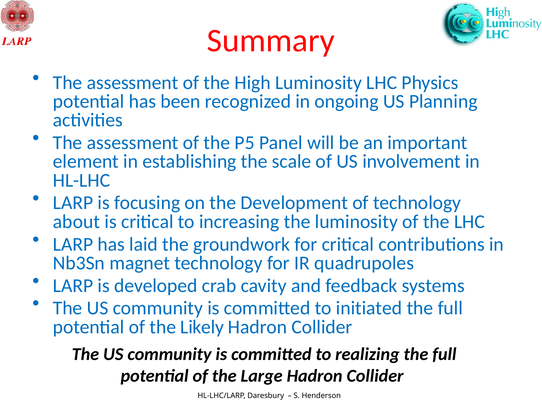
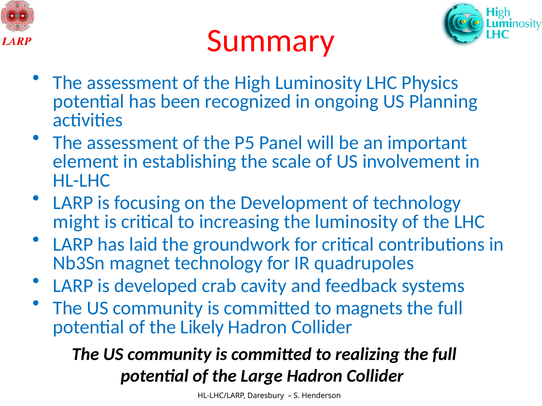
about: about -> might (76, 222)
initiated: initiated -> magnets (369, 309)
